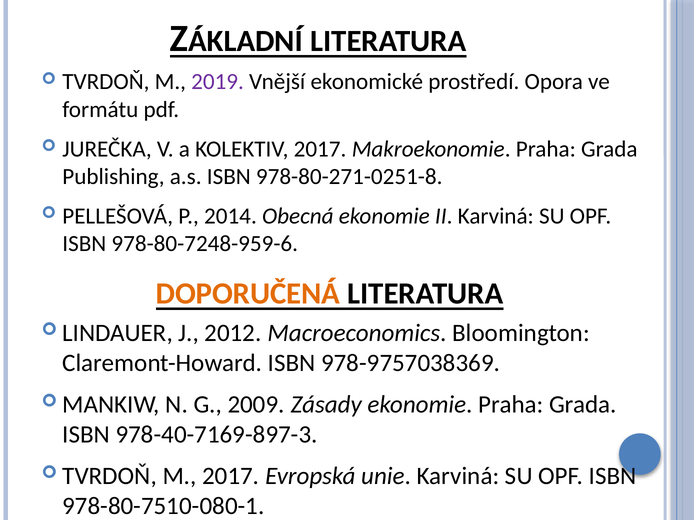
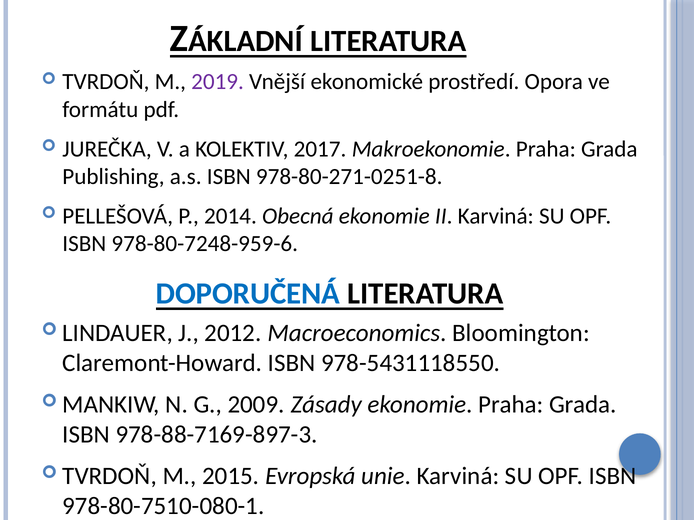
DOPORUČENÁ colour: orange -> blue (248, 294)
978-9757038369: 978-9757038369 -> 978-5431118550 (411, 363)
978-40-7169-897-3: 978-40-7169-897-3 -> 978-88-7169-897-3 (217, 435)
M 2017: 2017 -> 2015 (231, 476)
